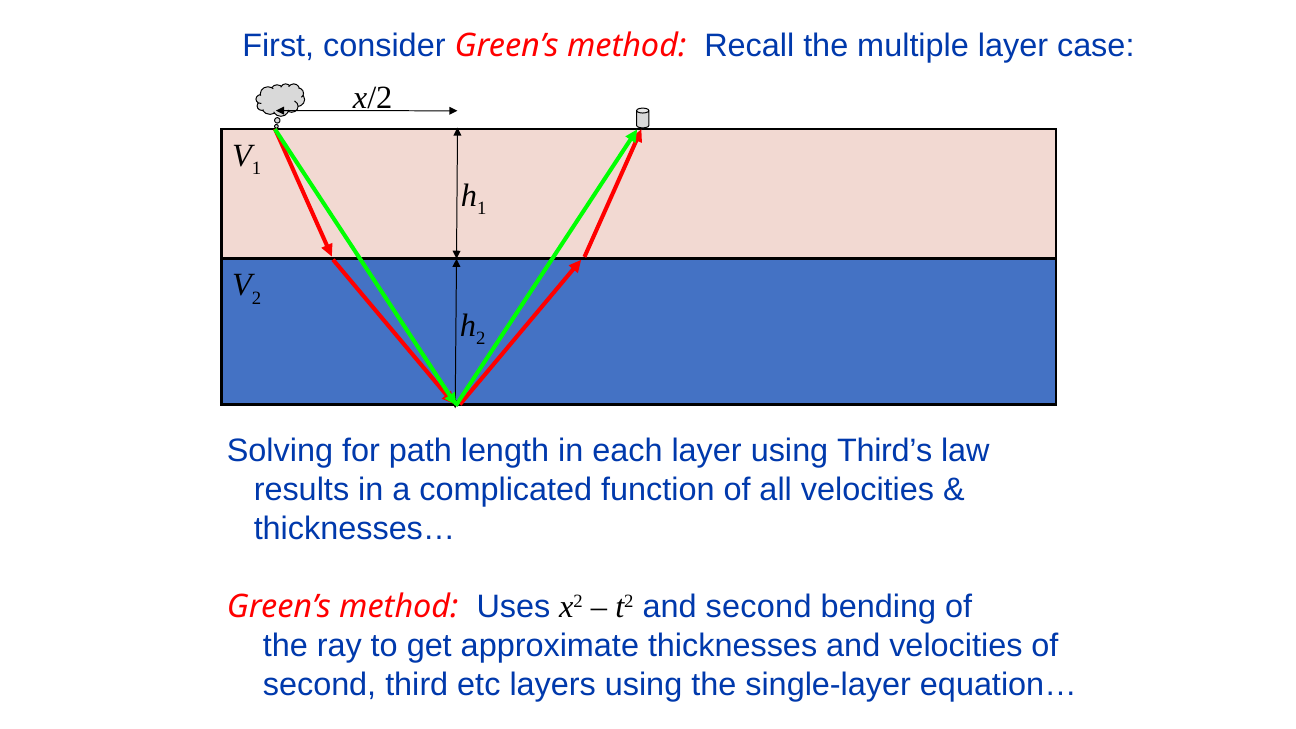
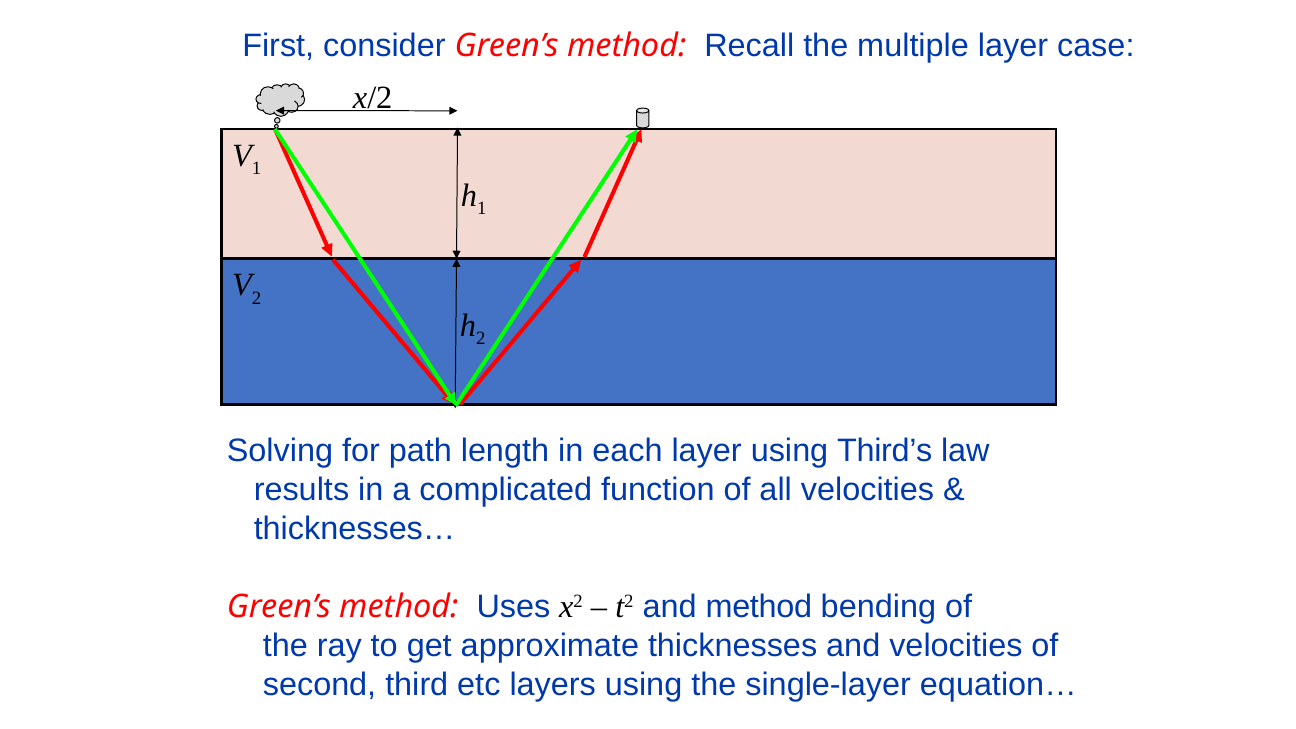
and second: second -> method (759, 607)
